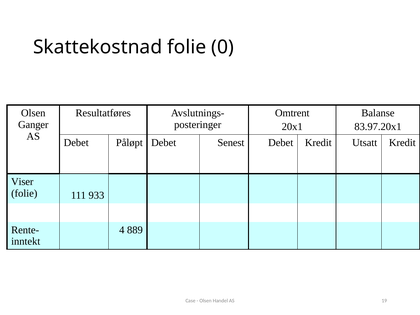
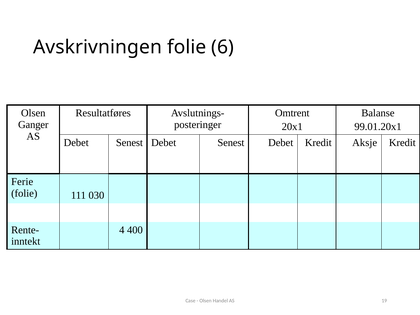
Skattekostnad: Skattekostnad -> Avskrivningen (98, 47)
0: 0 -> 6 (223, 47)
83.97.20x1: 83.97.20x1 -> 99.01.20x1 (378, 127)
Påløpt: Påløpt -> Senest (129, 143)
Utsatt: Utsatt -> Aksje (365, 143)
Viser: Viser -> Ferie (22, 182)
933: 933 -> 030 (96, 195)
889: 889 -> 400 (135, 230)
